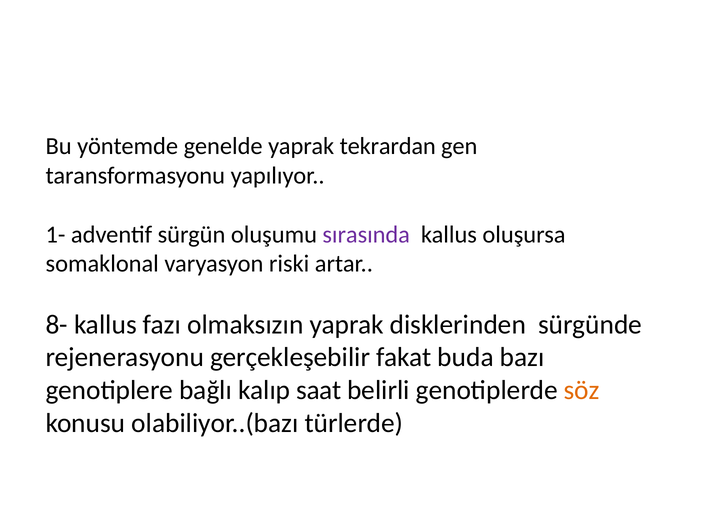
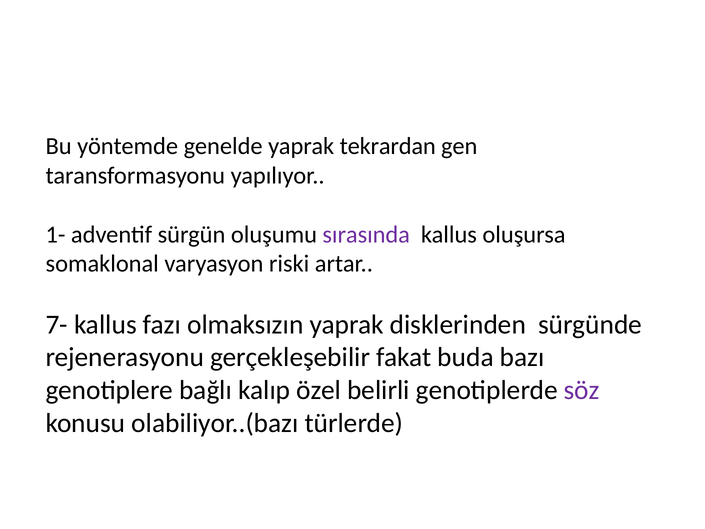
8-: 8- -> 7- (57, 324)
saat: saat -> özel (319, 390)
söz colour: orange -> purple (582, 390)
